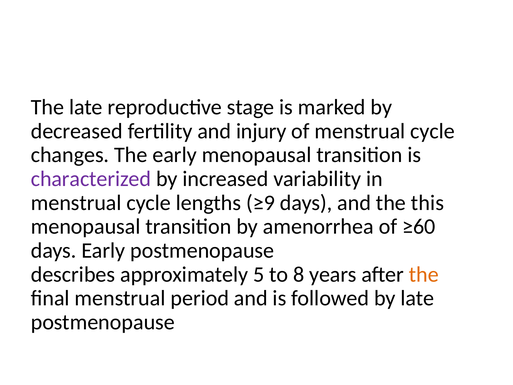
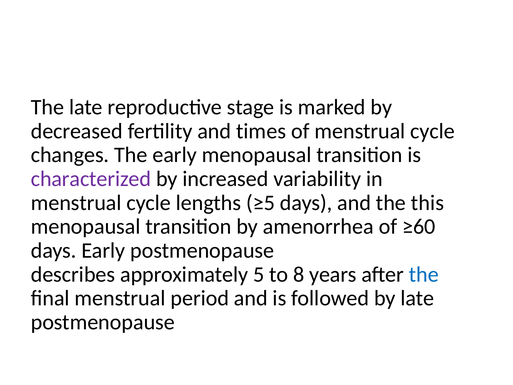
injury: injury -> times (261, 131)
≥9: ≥9 -> ≥5 (261, 203)
the colour: orange -> blue (424, 274)
